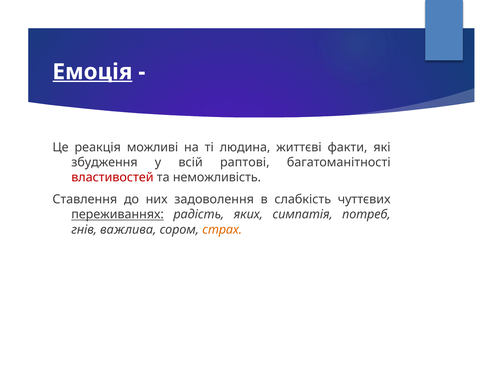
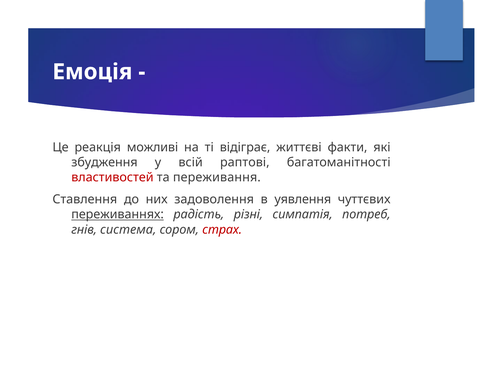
Емоція underline: present -> none (92, 72)
людина: людина -> відіграє (245, 148)
неможливість: неможливість -> переживання (217, 178)
слабкість: слабкість -> уявлення (303, 200)
яких: яких -> різні (248, 215)
важлива: важлива -> система (128, 230)
страх colour: orange -> red (222, 230)
